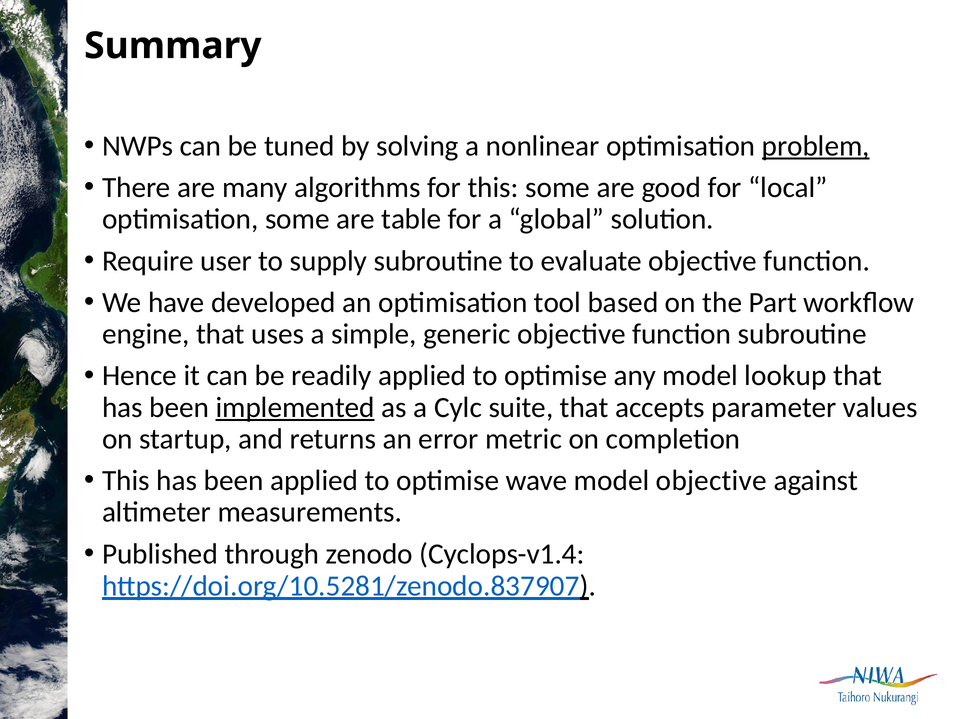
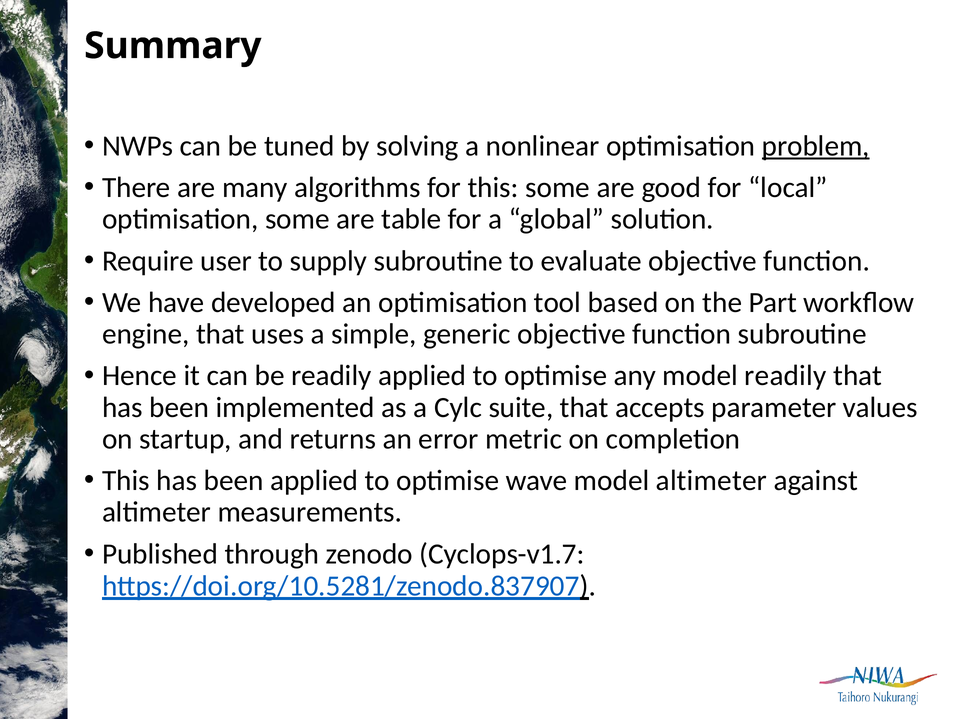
model lookup: lookup -> readily (785, 376)
implemented underline: present -> none (295, 407)
model objective: objective -> altimeter (711, 481)
Cyclops-v1.4: Cyclops-v1.4 -> Cyclops-v1.7 (502, 554)
